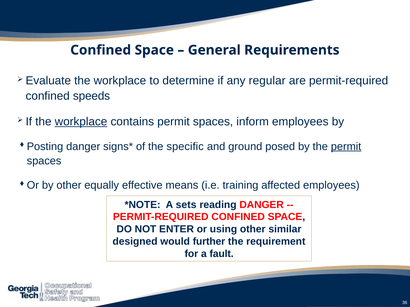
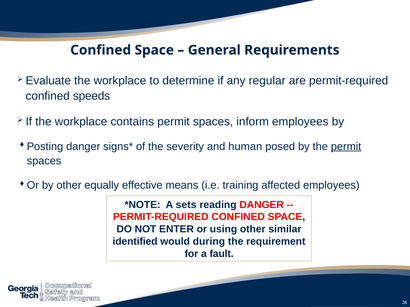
workplace underline: present -> none (81, 122)
specific: specific -> severity (185, 147)
ground: ground -> human (245, 147)
designed: designed -> identified (135, 242)
further: further -> during (209, 242)
